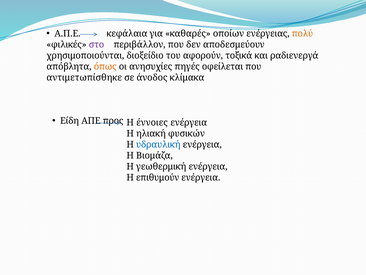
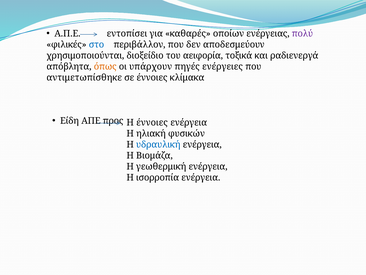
κεφάλαια: κεφάλαια -> εντοπίσει (127, 34)
πολύ colour: orange -> purple (302, 34)
στο colour: purple -> blue (96, 45)
αφορούν: αφορούν -> αειφορία (203, 56)
ανησυχίες: ανησυχίες -> υπάρχουν (151, 67)
οφείλεται: οφείλεται -> ενέργειες (222, 67)
σε άνοδος: άνοδος -> έννοιες (152, 78)
επιθυμούν: επιθυμούν -> ισορροπία (158, 177)
